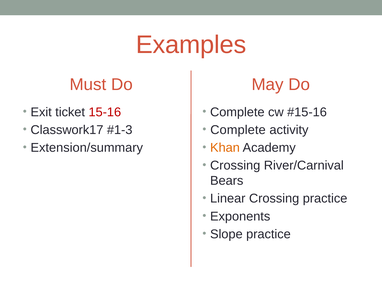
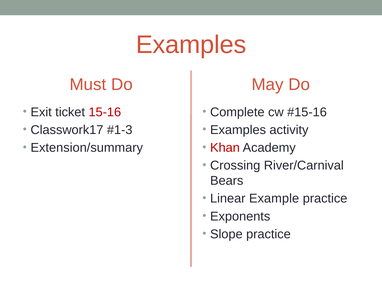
Complete: Complete -> Examples (238, 130)
Khan colour: orange -> red (225, 148)
Linear Crossing: Crossing -> Example (274, 199)
